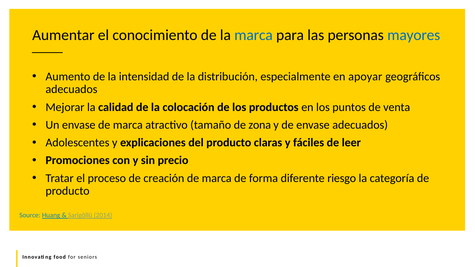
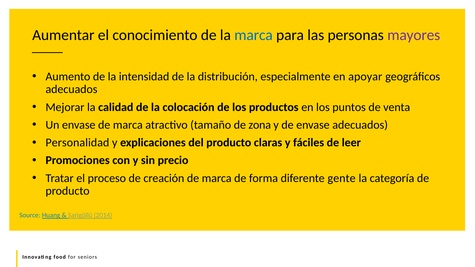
mayores colour: blue -> purple (414, 35)
Adolescentes: Adolescentes -> Personalidad (77, 143)
riesgo: riesgo -> gente (342, 178)
